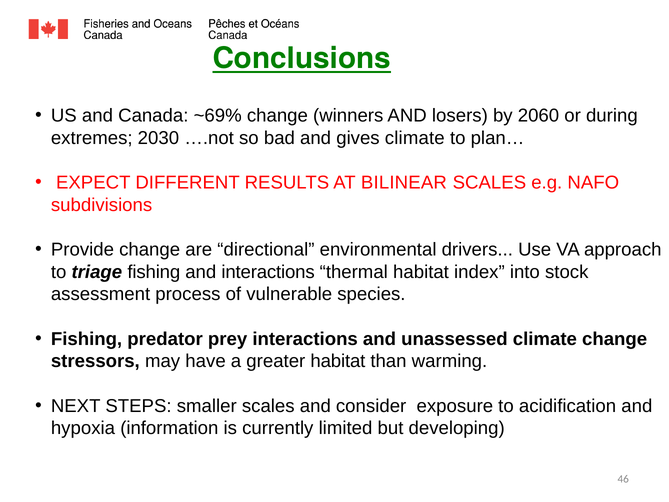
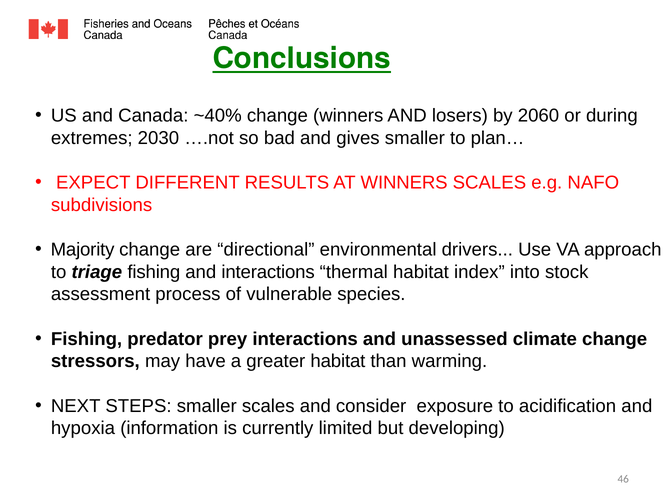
~69%: ~69% -> ~40% (218, 116)
gives climate: climate -> smaller (415, 138)
AT BILINEAR: BILINEAR -> WINNERS (404, 183)
Provide: Provide -> Majority (83, 250)
